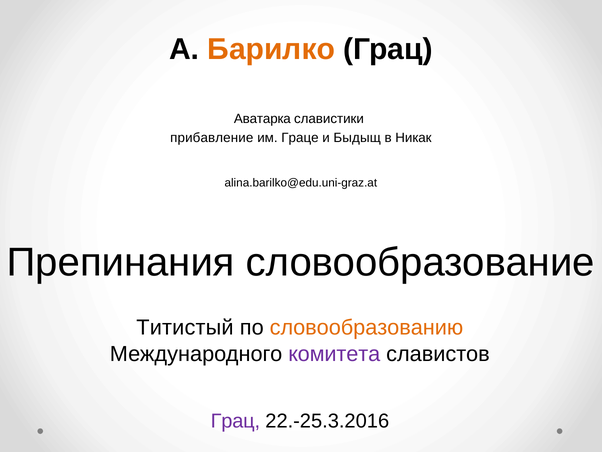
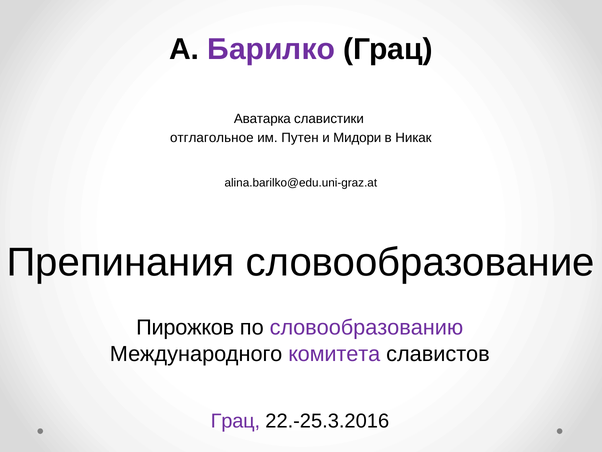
Барилко colour: orange -> purple (271, 49)
прибавление: прибавление -> отглагольное (212, 137)
Граце: Граце -> Путен (300, 137)
Быдыщ: Быдыщ -> Мидори (357, 137)
Титистый: Титистый -> Пирожков (185, 327)
словообразованию colour: orange -> purple (366, 327)
